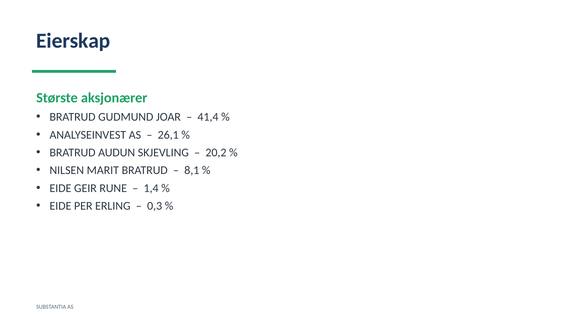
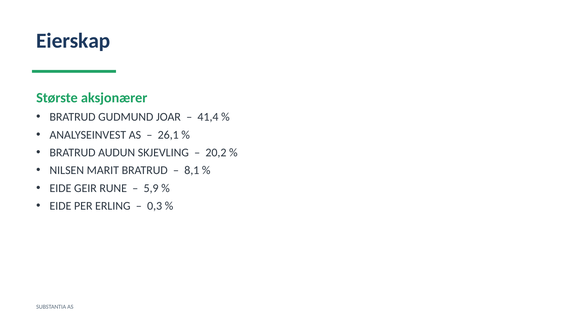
1,4: 1,4 -> 5,9 (151, 188)
